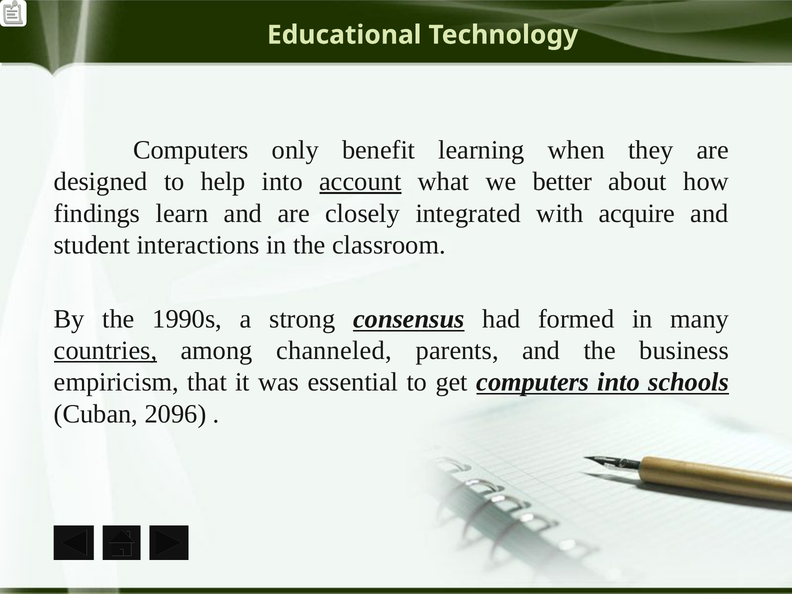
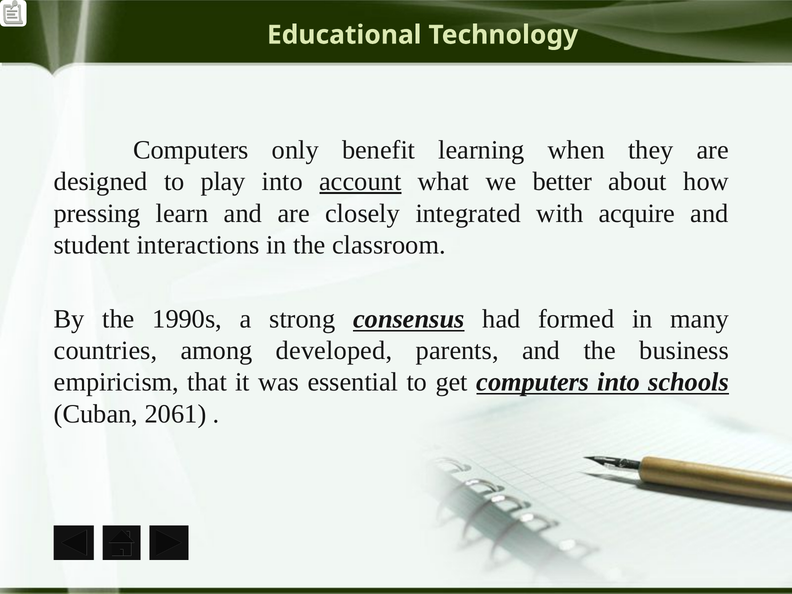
help: help -> play (223, 182)
findings: findings -> pressing (97, 213)
countries underline: present -> none (105, 351)
channeled: channeled -> developed (334, 351)
2096: 2096 -> 2061 (176, 414)
